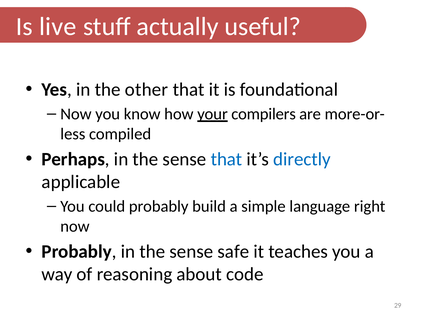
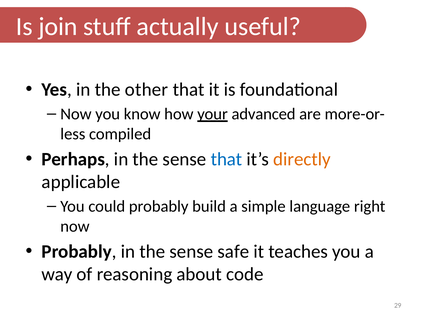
live: live -> join (58, 27)
compilers: compilers -> advanced (264, 114)
directly colour: blue -> orange (302, 159)
